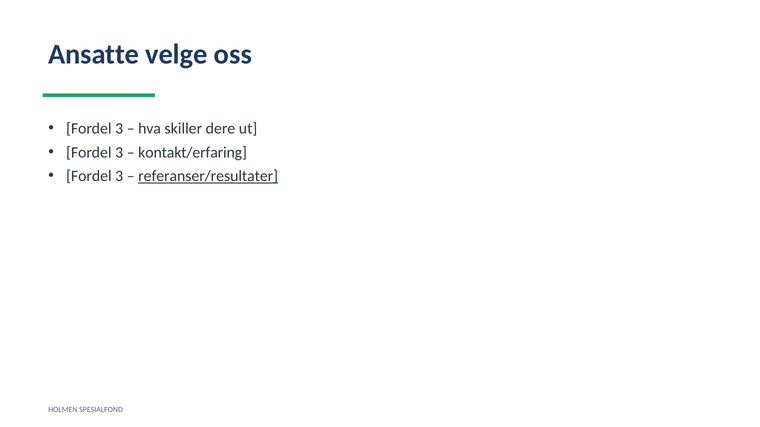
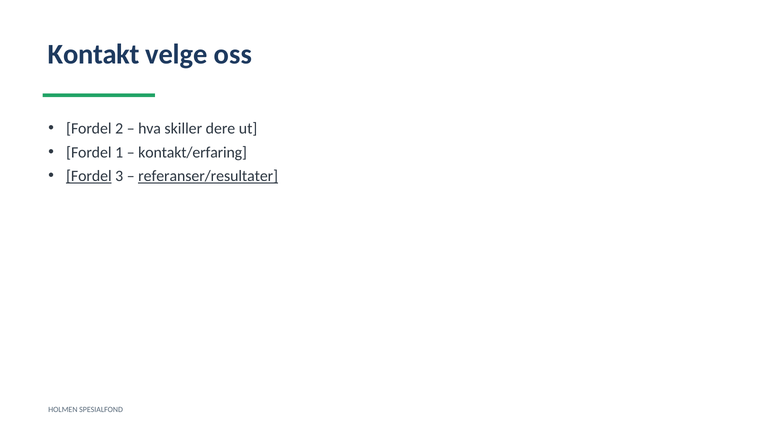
Ansatte: Ansatte -> Kontakt (94, 54)
3: 3 -> 2 (119, 129)
3: 3 -> 1 (119, 152)
Fordel underline: none -> present (89, 176)
